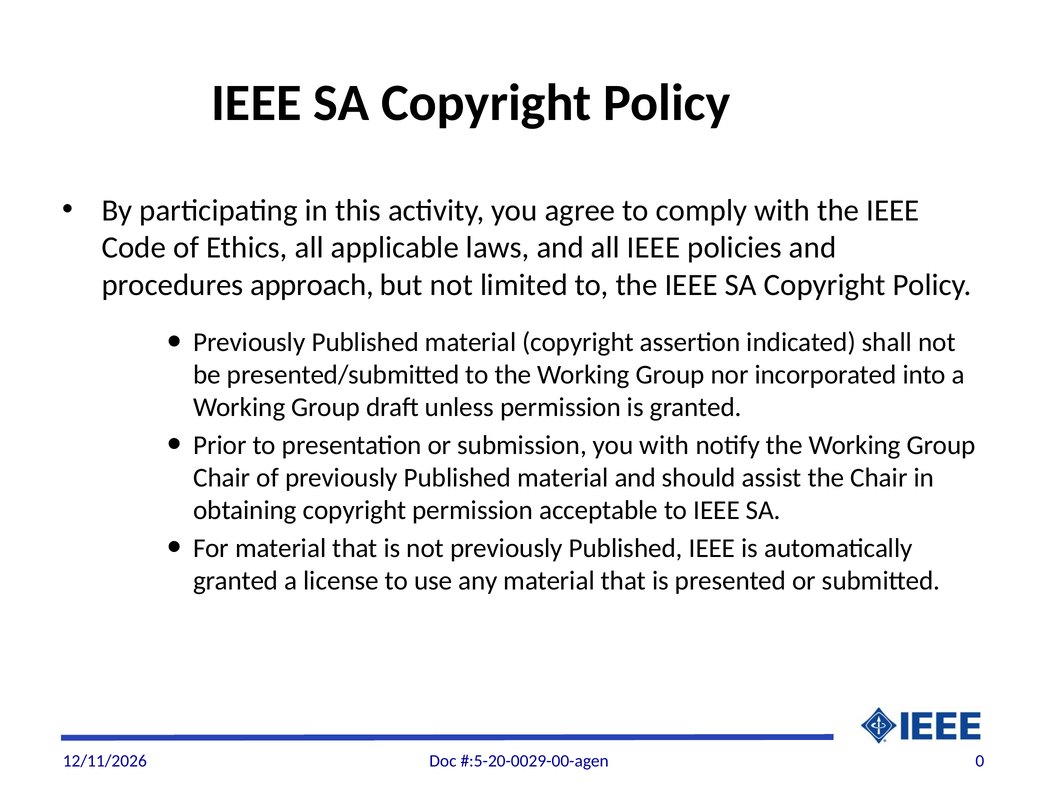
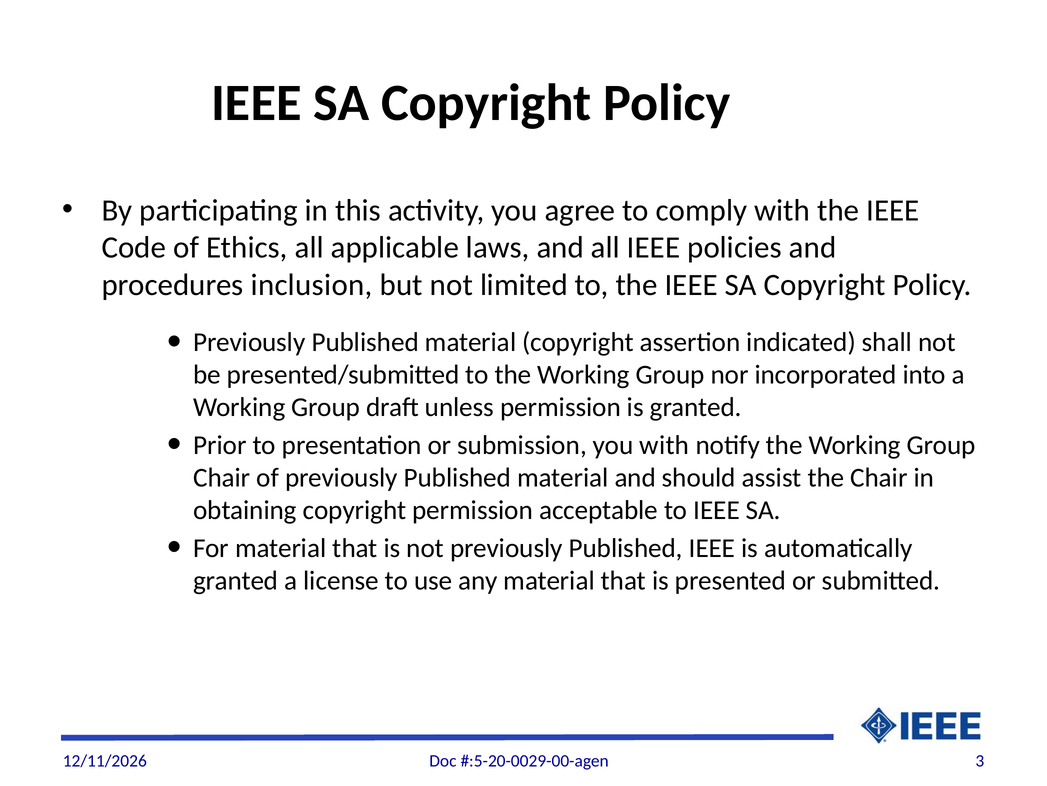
approach: approach -> inclusion (312, 285)
0: 0 -> 3 (980, 760)
